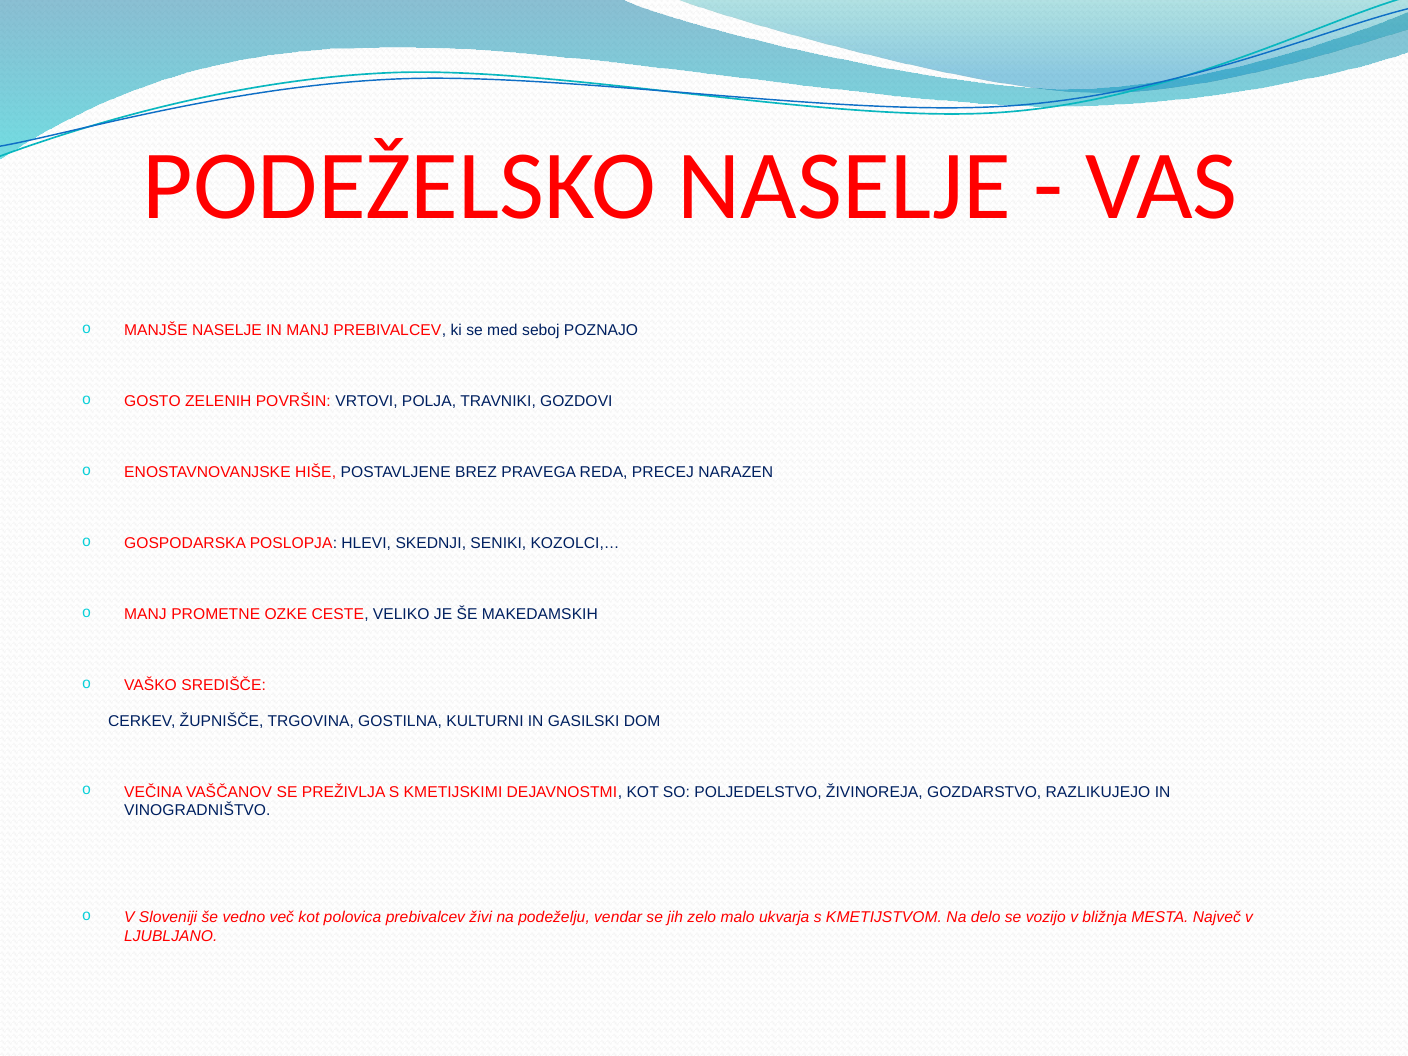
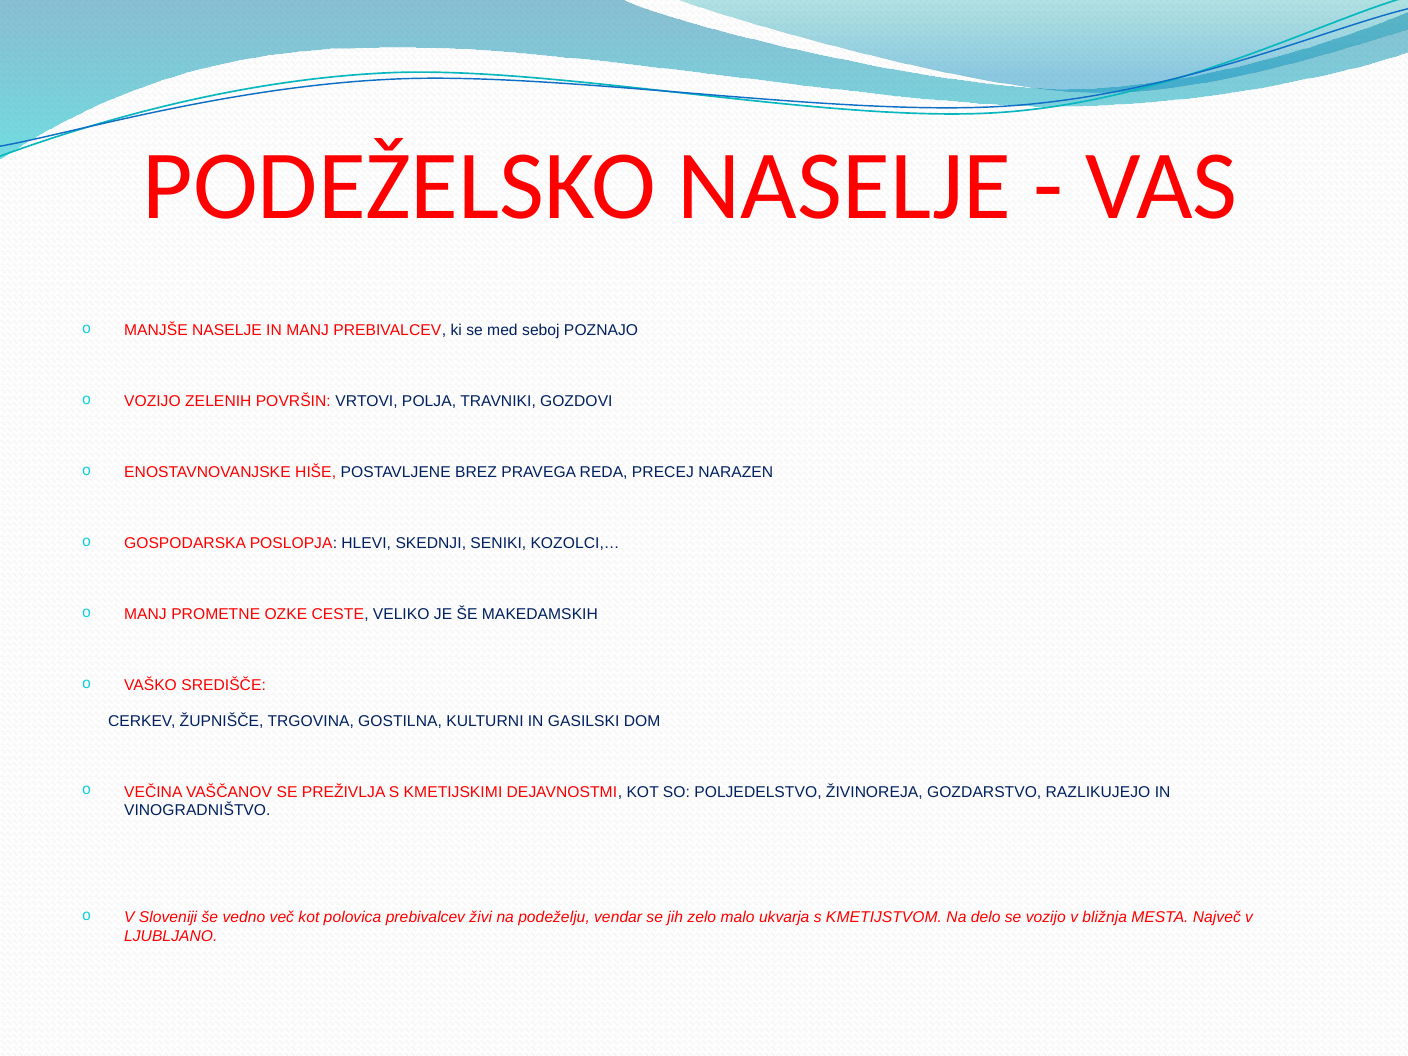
GOSTO: GOSTO -> VOZIJO (152, 401)
